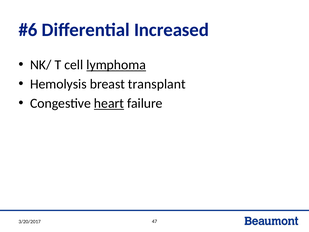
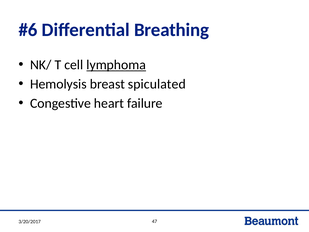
Increased: Increased -> Breathing (172, 30)
transplant: transplant -> spiculated (157, 84)
heart underline: present -> none (109, 103)
